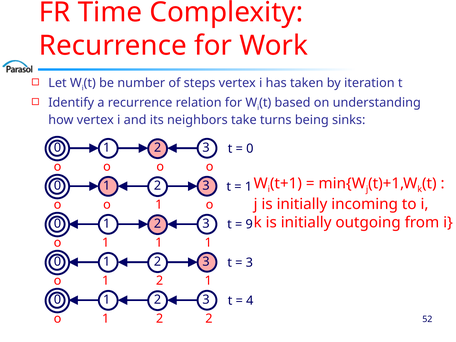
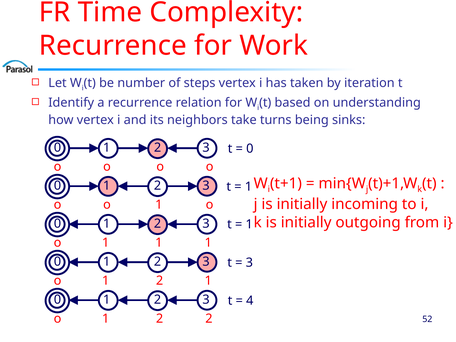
9: 9 -> 1 (249, 224)
